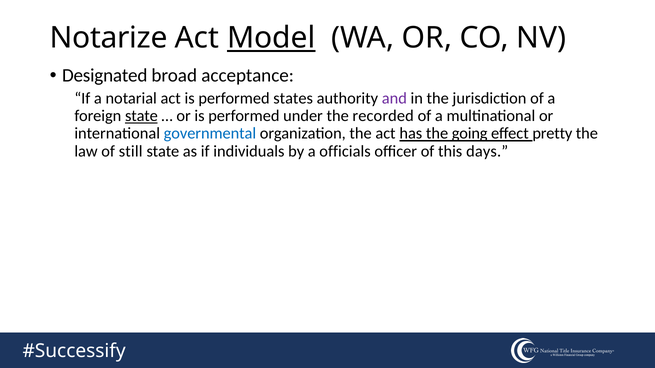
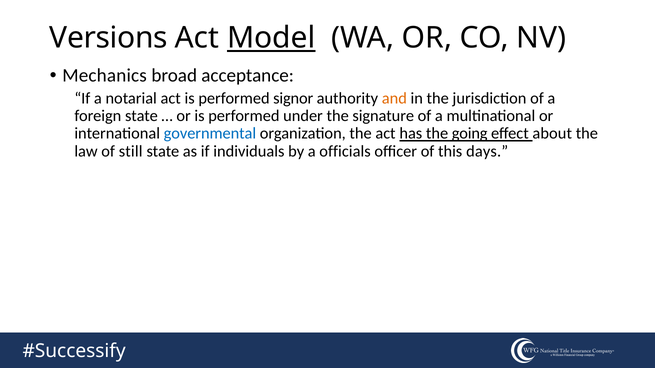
Notarize: Notarize -> Versions (109, 38)
Designated: Designated -> Mechanics (105, 76)
states: states -> signor (293, 98)
and colour: purple -> orange (394, 98)
state underline: present -> none (141, 116)
recorded: recorded -> signature (383, 116)
pretty: pretty -> about (552, 134)
